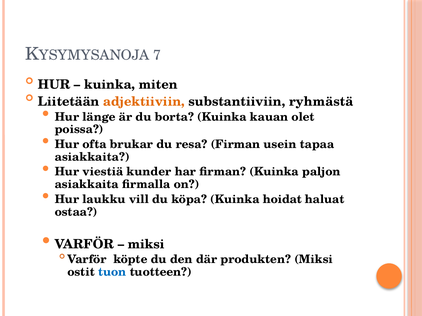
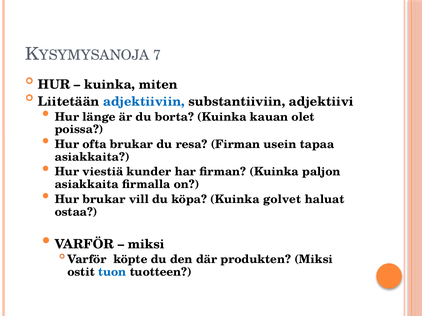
adjektiiviin colour: orange -> blue (144, 102)
ryhmästä: ryhmästä -> adjektiivi (321, 102)
Hur laukku: laukku -> brukar (104, 200)
hoidat: hoidat -> golvet (282, 200)
